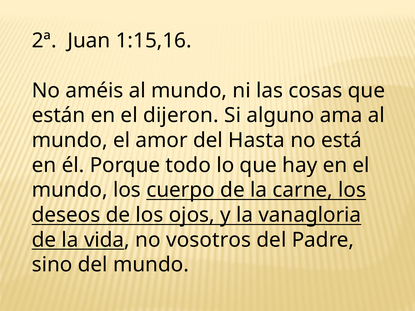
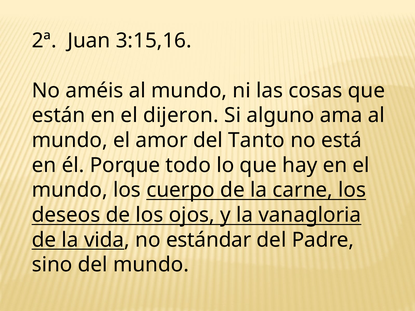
1:15,16: 1:15,16 -> 3:15,16 (154, 41)
Hasta: Hasta -> Tanto (257, 140)
vosotros: vosotros -> estándar (209, 240)
